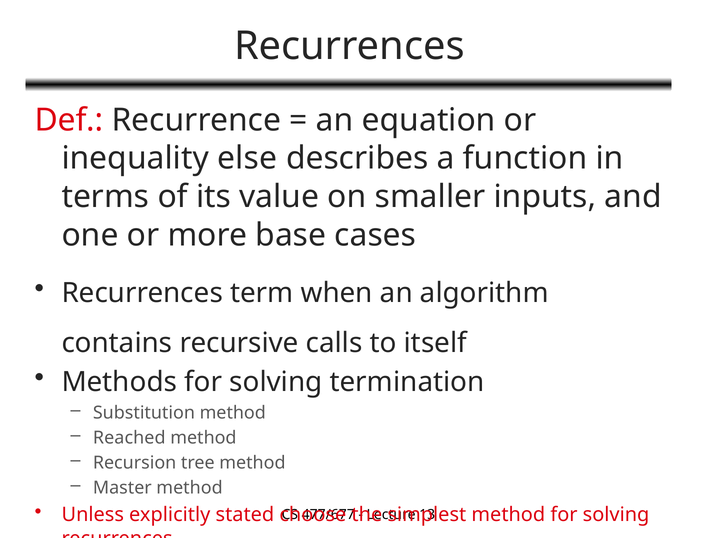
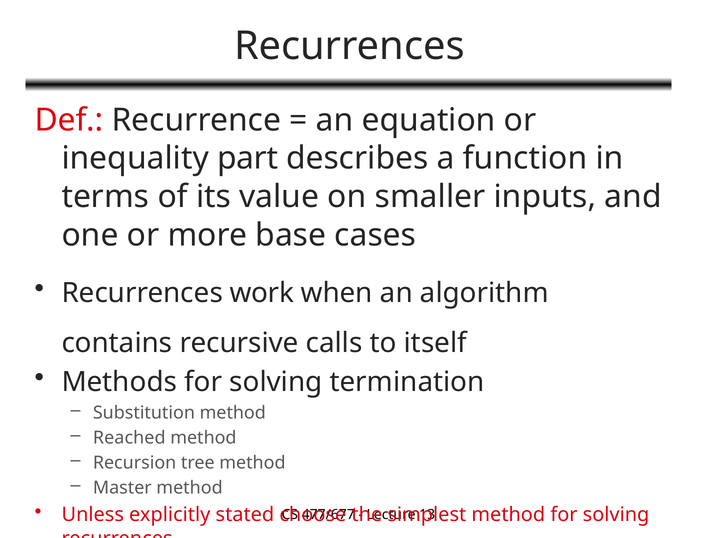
else: else -> part (248, 158)
term: term -> work (262, 293)
